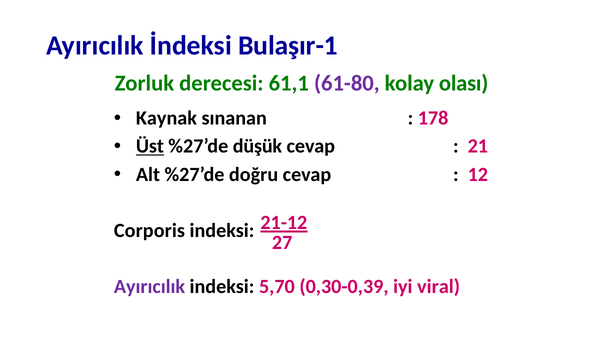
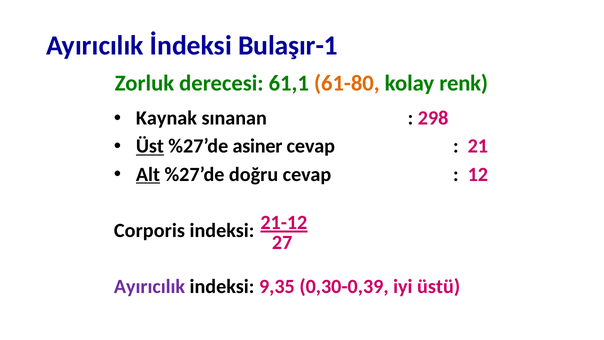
61-80 colour: purple -> orange (347, 83)
olası: olası -> renk (464, 83)
178: 178 -> 298 (433, 118)
düşük: düşük -> asiner (258, 146)
Alt underline: none -> present (148, 174)
5,70: 5,70 -> 9,35 (277, 286)
viral: viral -> üstü (439, 286)
